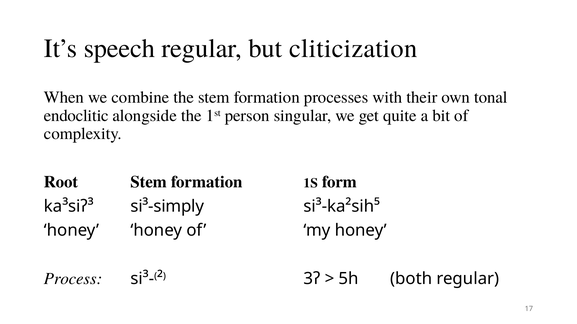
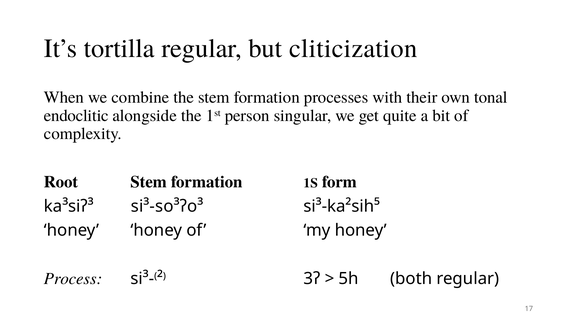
speech: speech -> tortilla (119, 48)
si³-simply: si³-simply -> si³-so³ʔo³ (167, 206)
